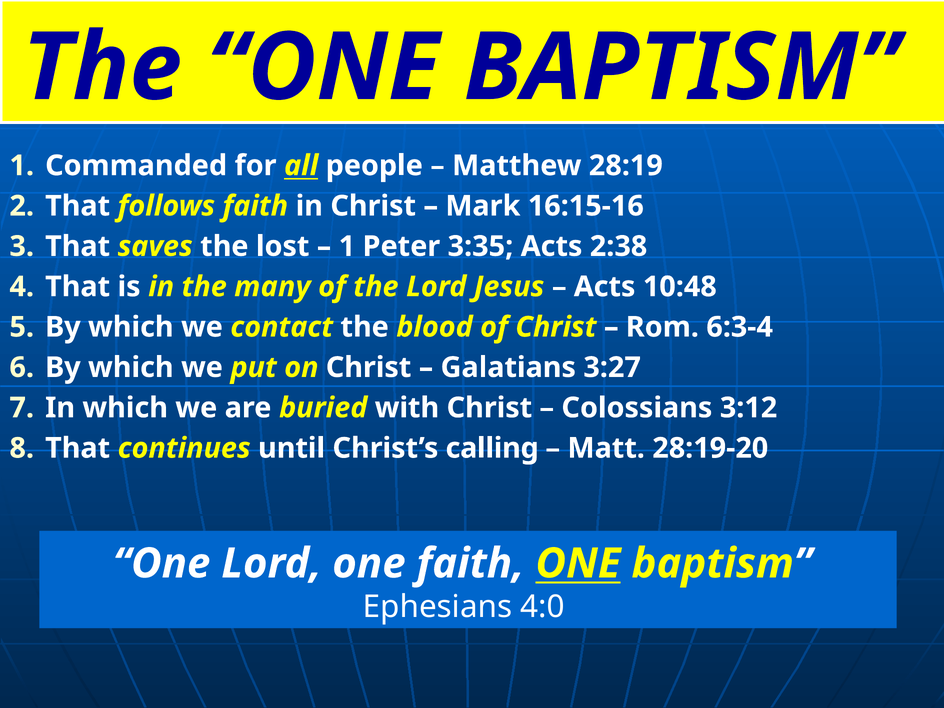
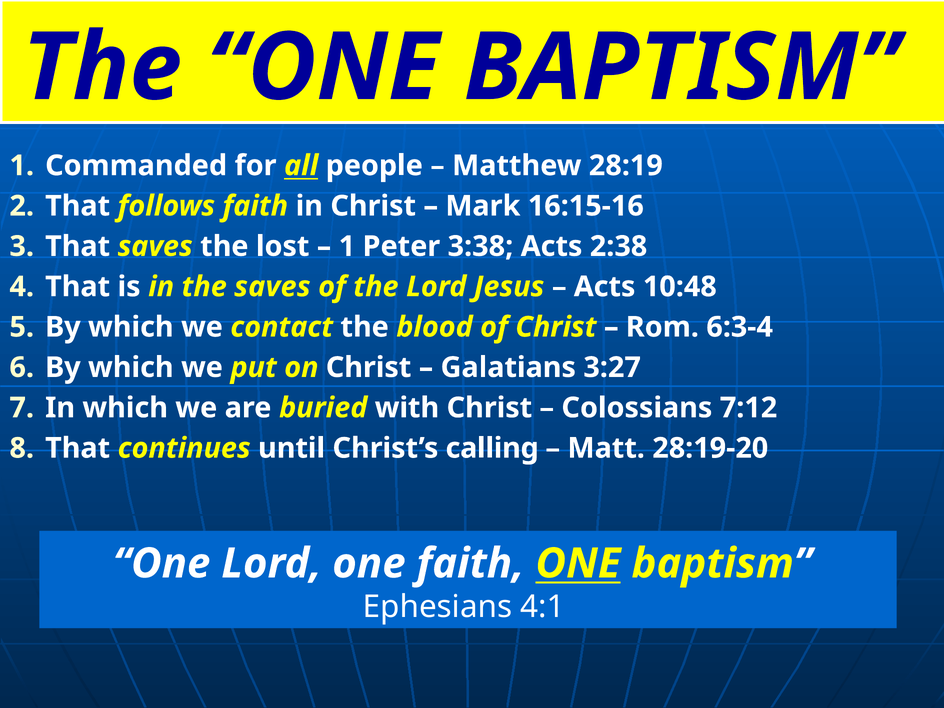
3:35: 3:35 -> 3:38 (480, 246)
the many: many -> saves (272, 287)
3:12: 3:12 -> 7:12 (749, 408)
4:0: 4:0 -> 4:1 (543, 607)
